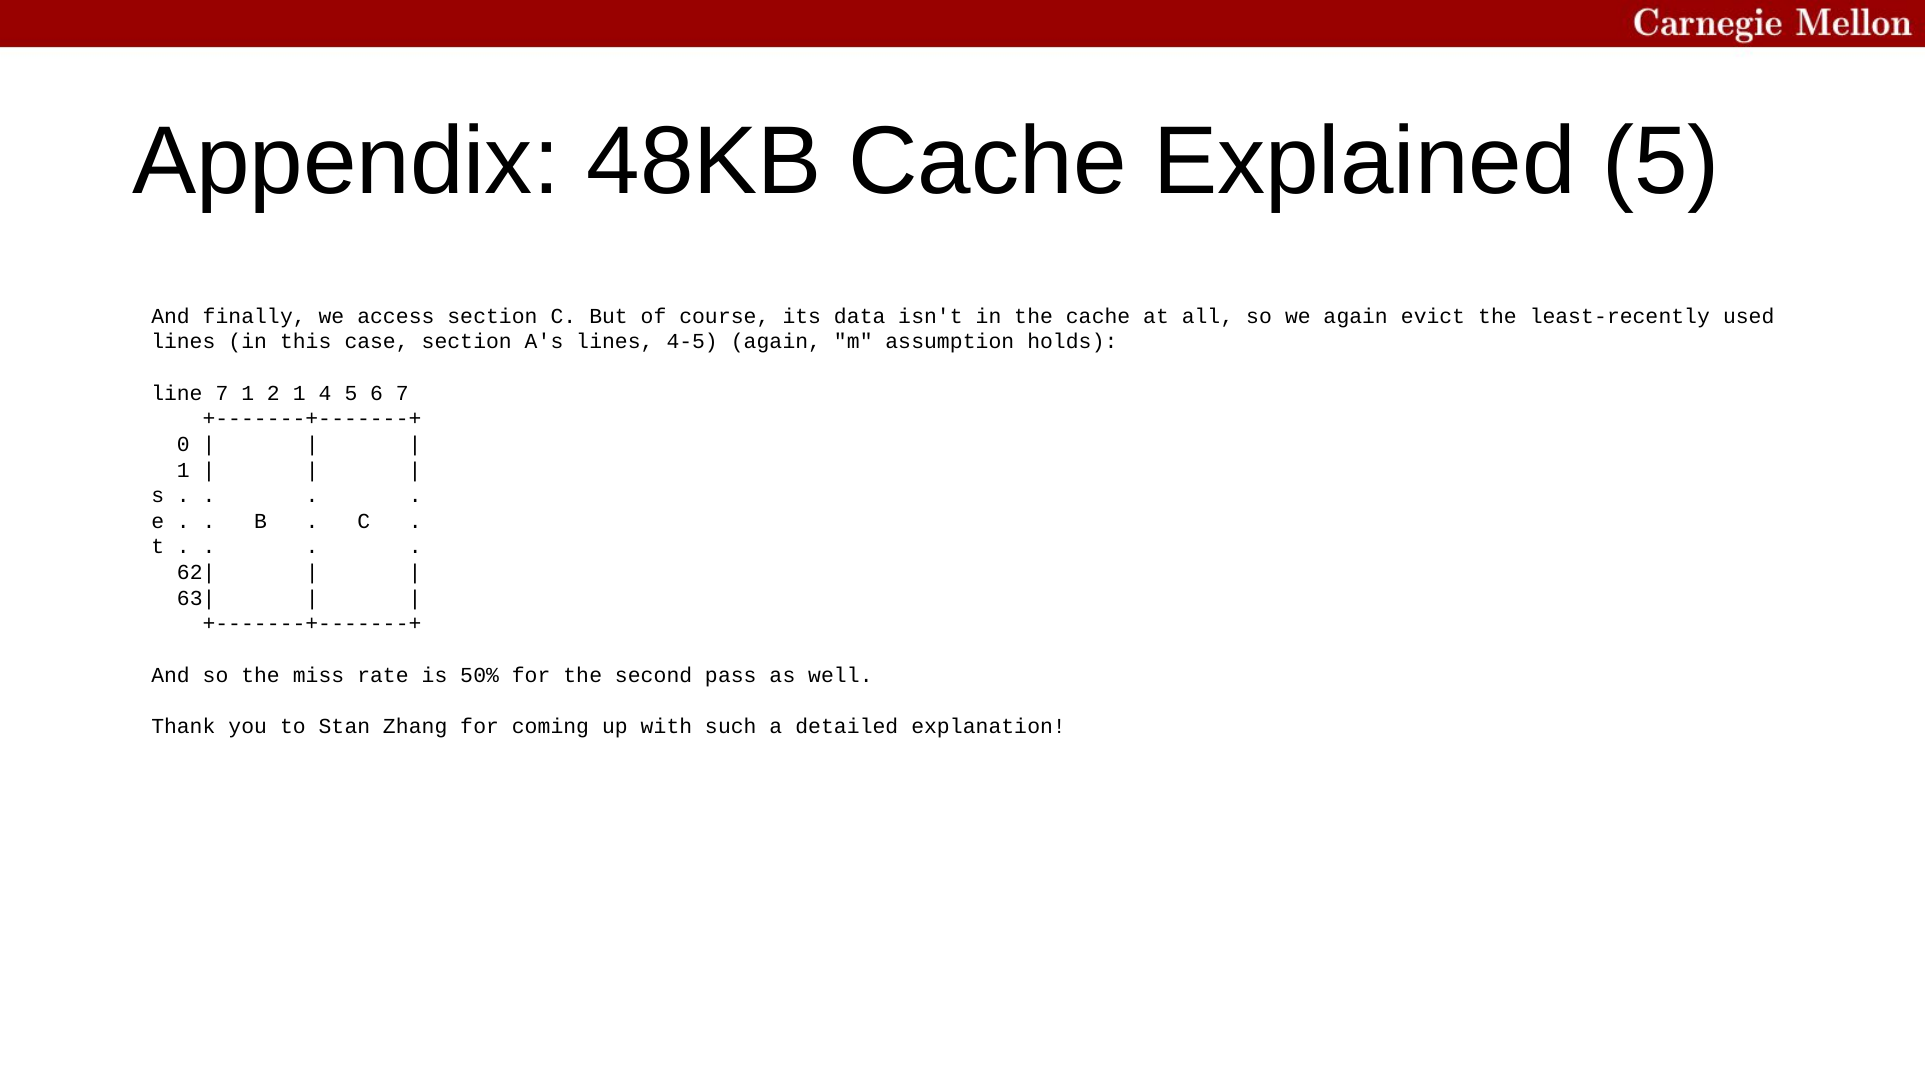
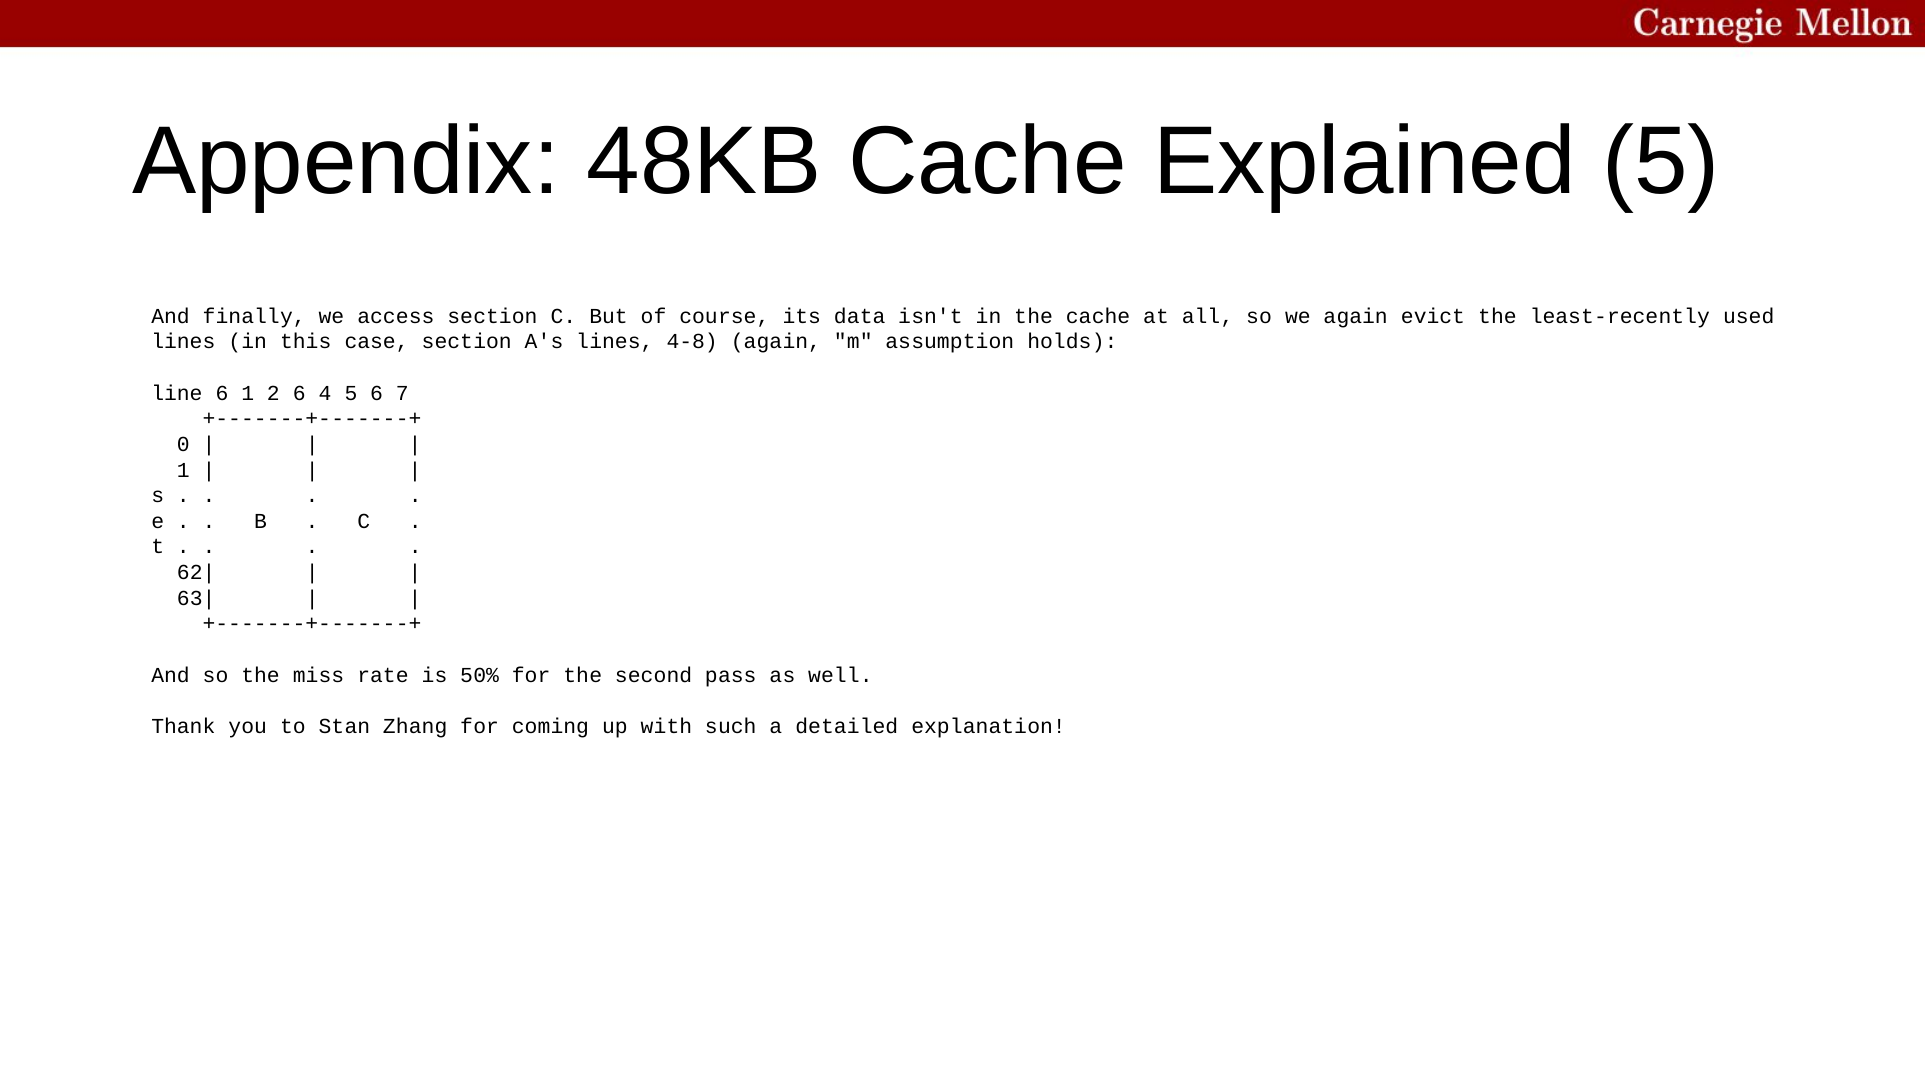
4-5: 4-5 -> 4-8 (692, 342)
line 7: 7 -> 6 (222, 393)
2 1: 1 -> 6 (299, 393)
